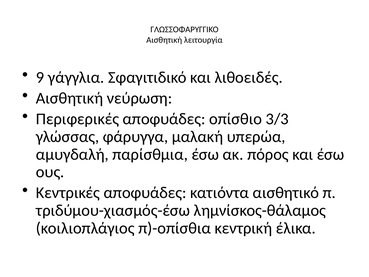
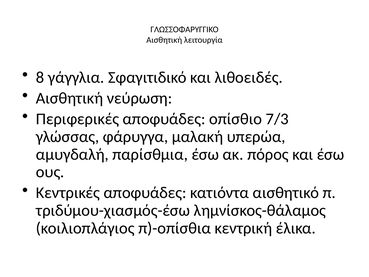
9: 9 -> 8 (40, 77)
3/3: 3/3 -> 7/3 (277, 119)
